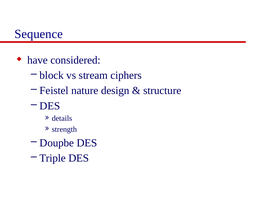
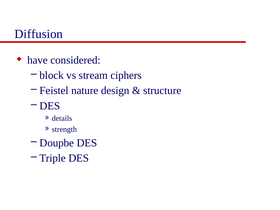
Sequence: Sequence -> Diffusion (39, 34)
